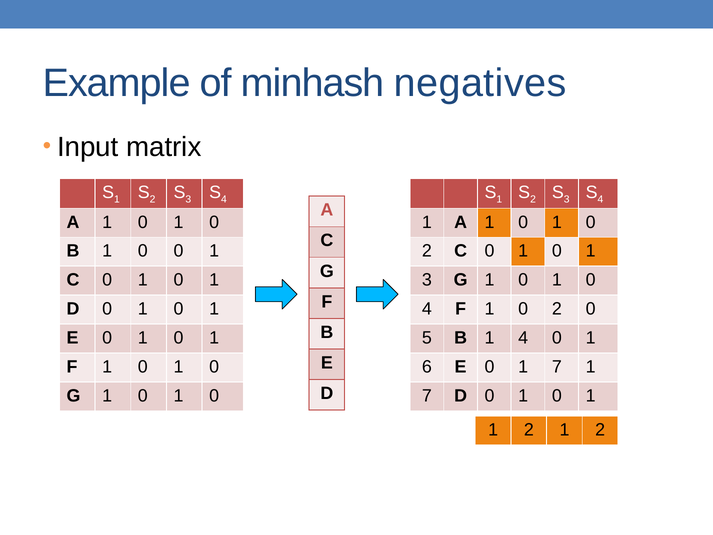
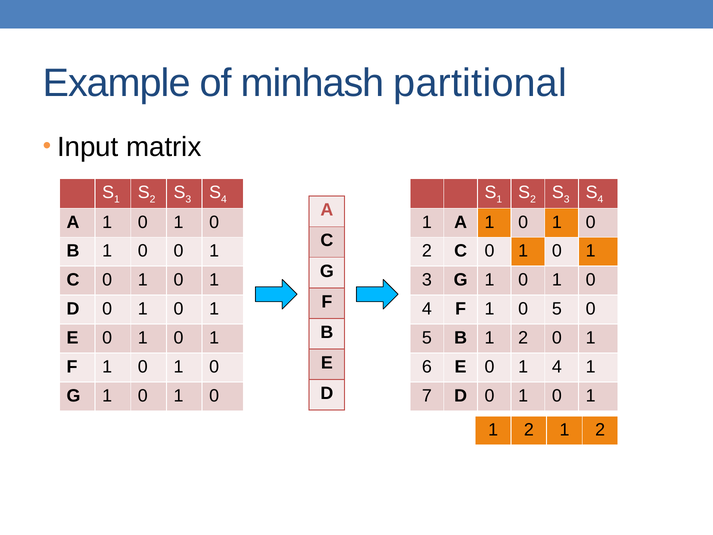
negatives: negatives -> partitional (480, 83)
F 1 0 2: 2 -> 5 (557, 309)
B 1 4: 4 -> 2 (523, 338)
0 1 7: 7 -> 4 (557, 367)
